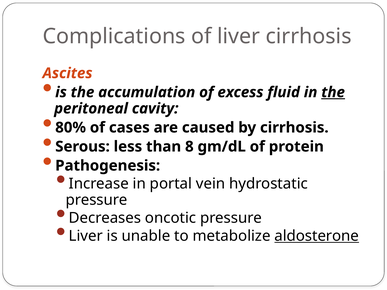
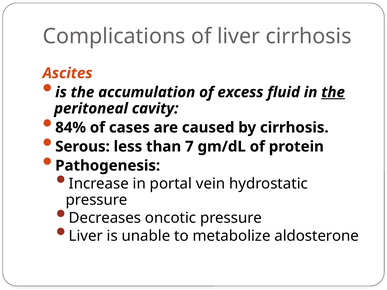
80%: 80% -> 84% (71, 128)
8: 8 -> 7 (189, 147)
aldosterone underline: present -> none (317, 236)
